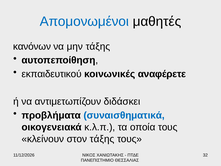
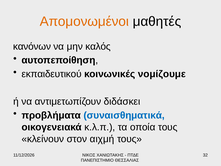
Απομονωμένοι colour: blue -> orange (84, 21)
μην τάξης: τάξης -> καλός (98, 46)
αναφέρετε: αναφέρετε -> νομίζουμε (162, 74)
στον τάξης: τάξης -> αιχμή (102, 139)
